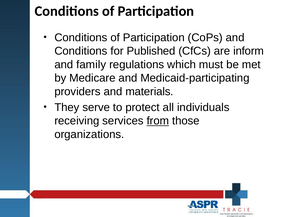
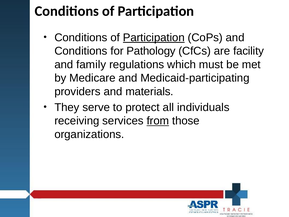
Participation underline: none -> present (154, 38)
Published: Published -> Pathology (151, 51)
inform: inform -> facility (249, 51)
